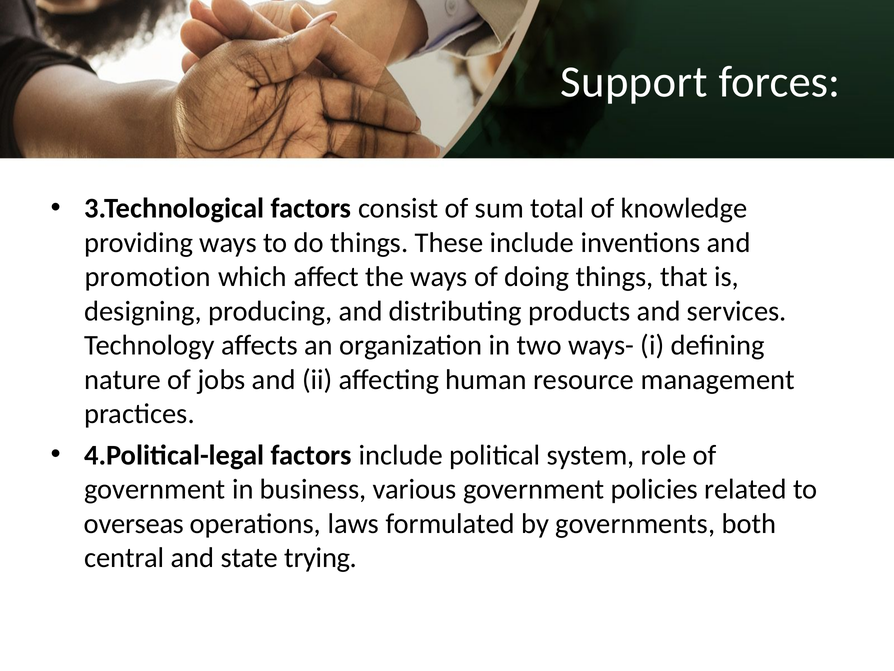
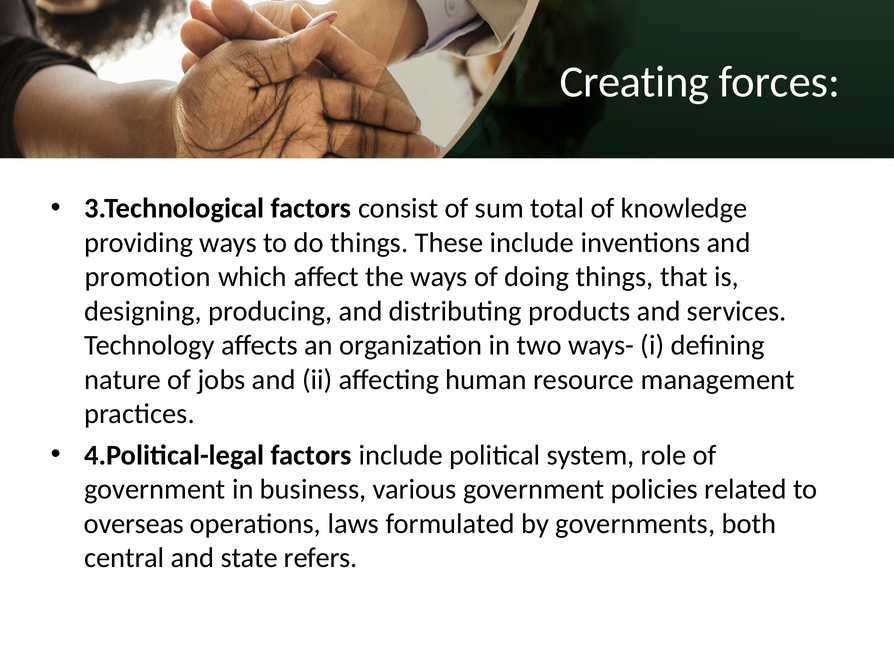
Support: Support -> Creating (634, 82)
trying: trying -> refers (321, 558)
